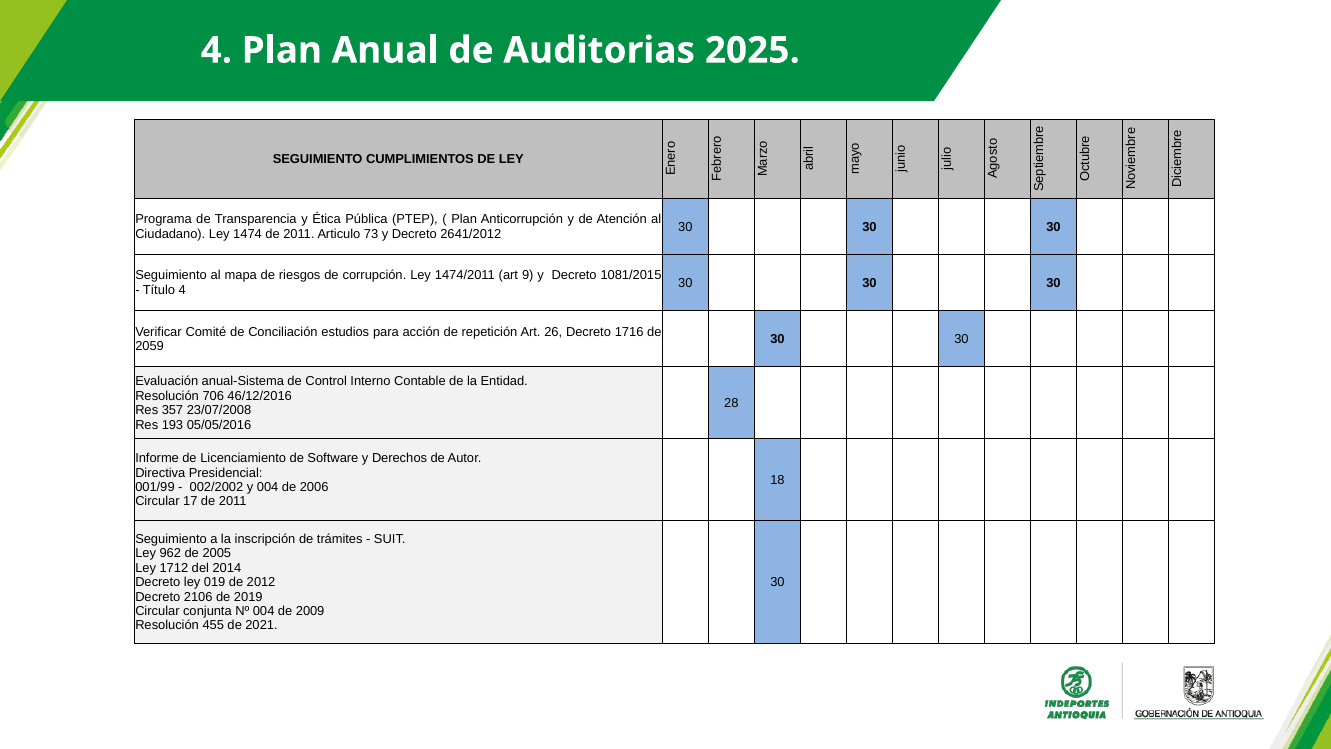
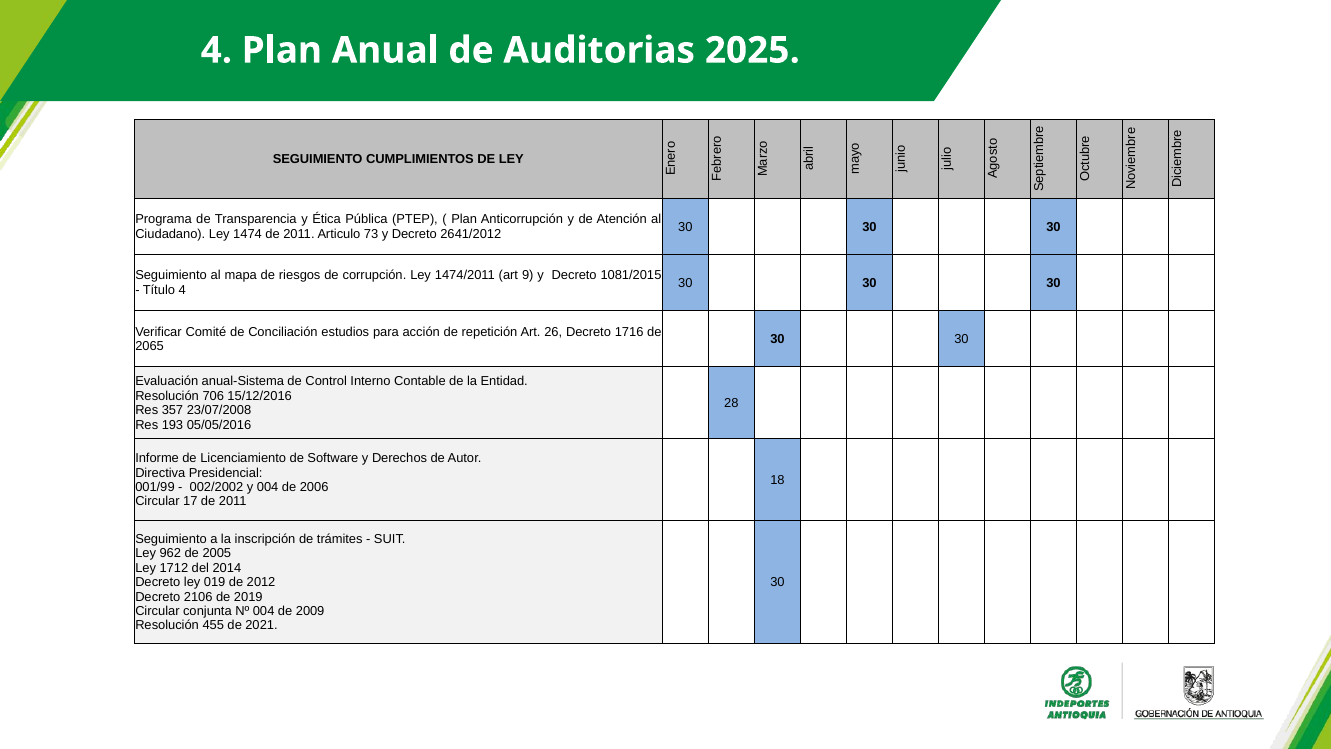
2059: 2059 -> 2065 (150, 346)
46/12/2016: 46/12/2016 -> 15/12/2016 (260, 396)
